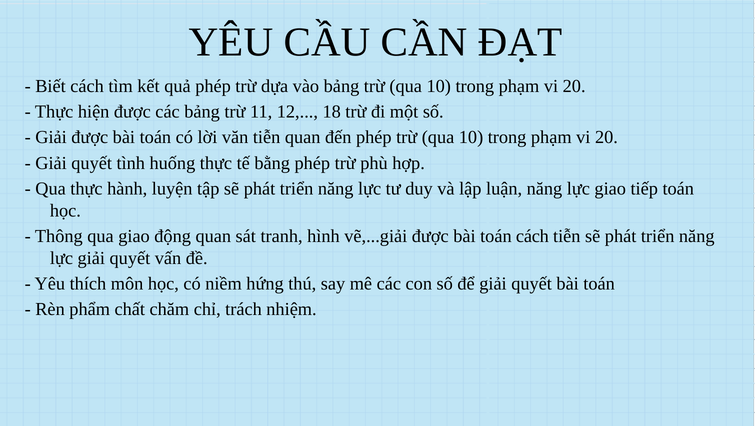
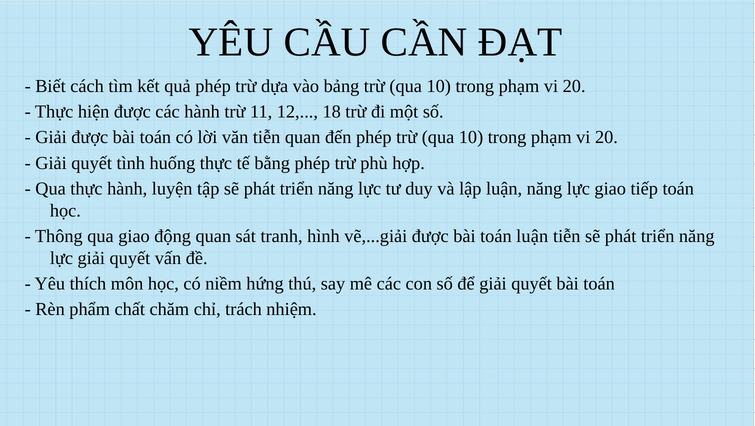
các bảng: bảng -> hành (202, 112)
toán cách: cách -> luận (532, 236)
